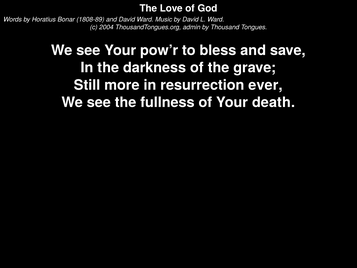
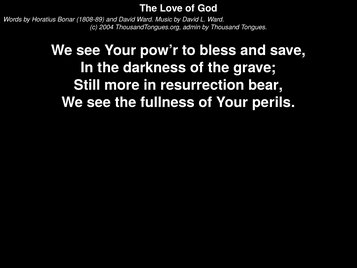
ever: ever -> bear (266, 85)
death: death -> perils (274, 102)
